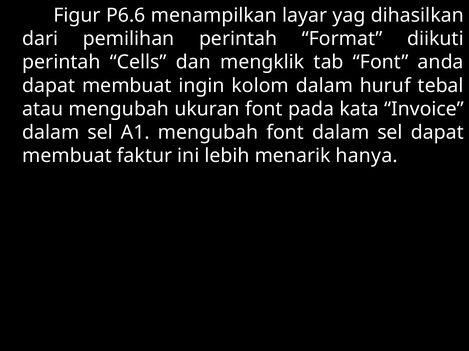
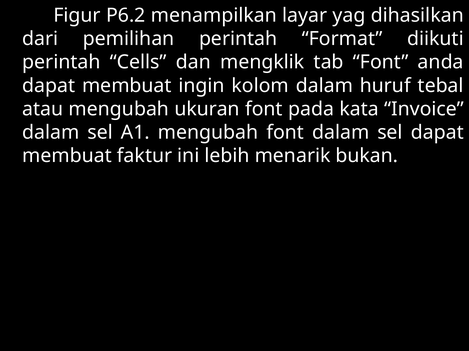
P6.6: P6.6 -> P6.2 (126, 15)
hanya: hanya -> bukan (367, 156)
